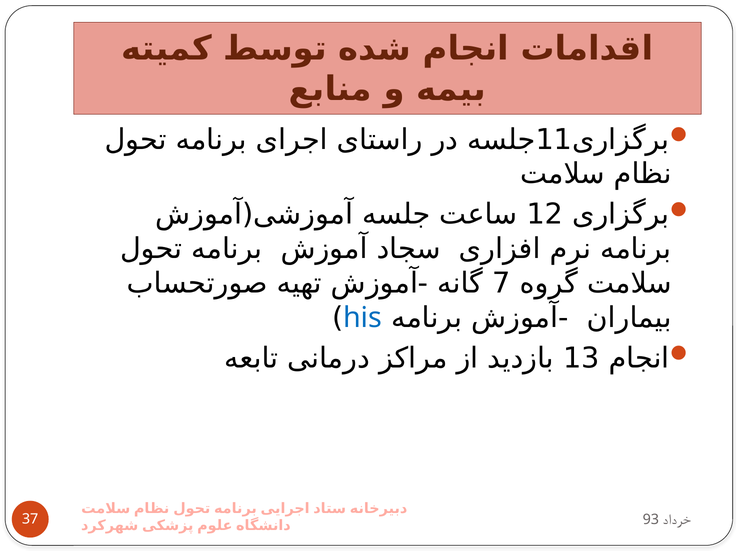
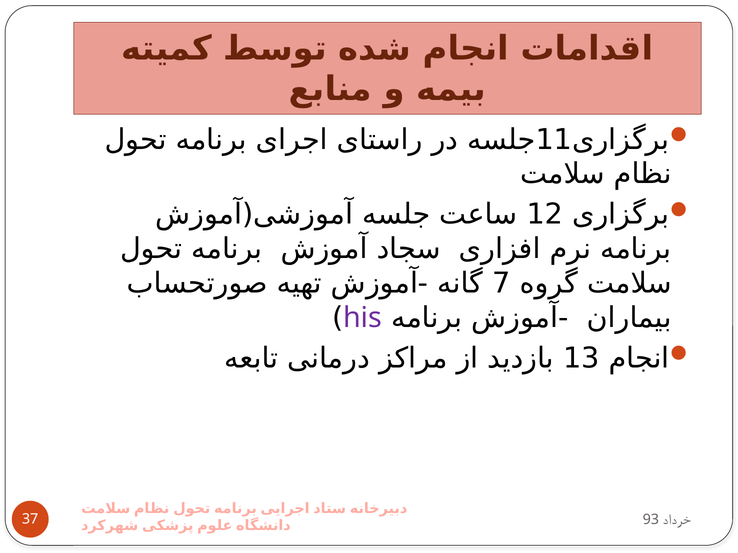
his colour: blue -> purple (363, 318)
